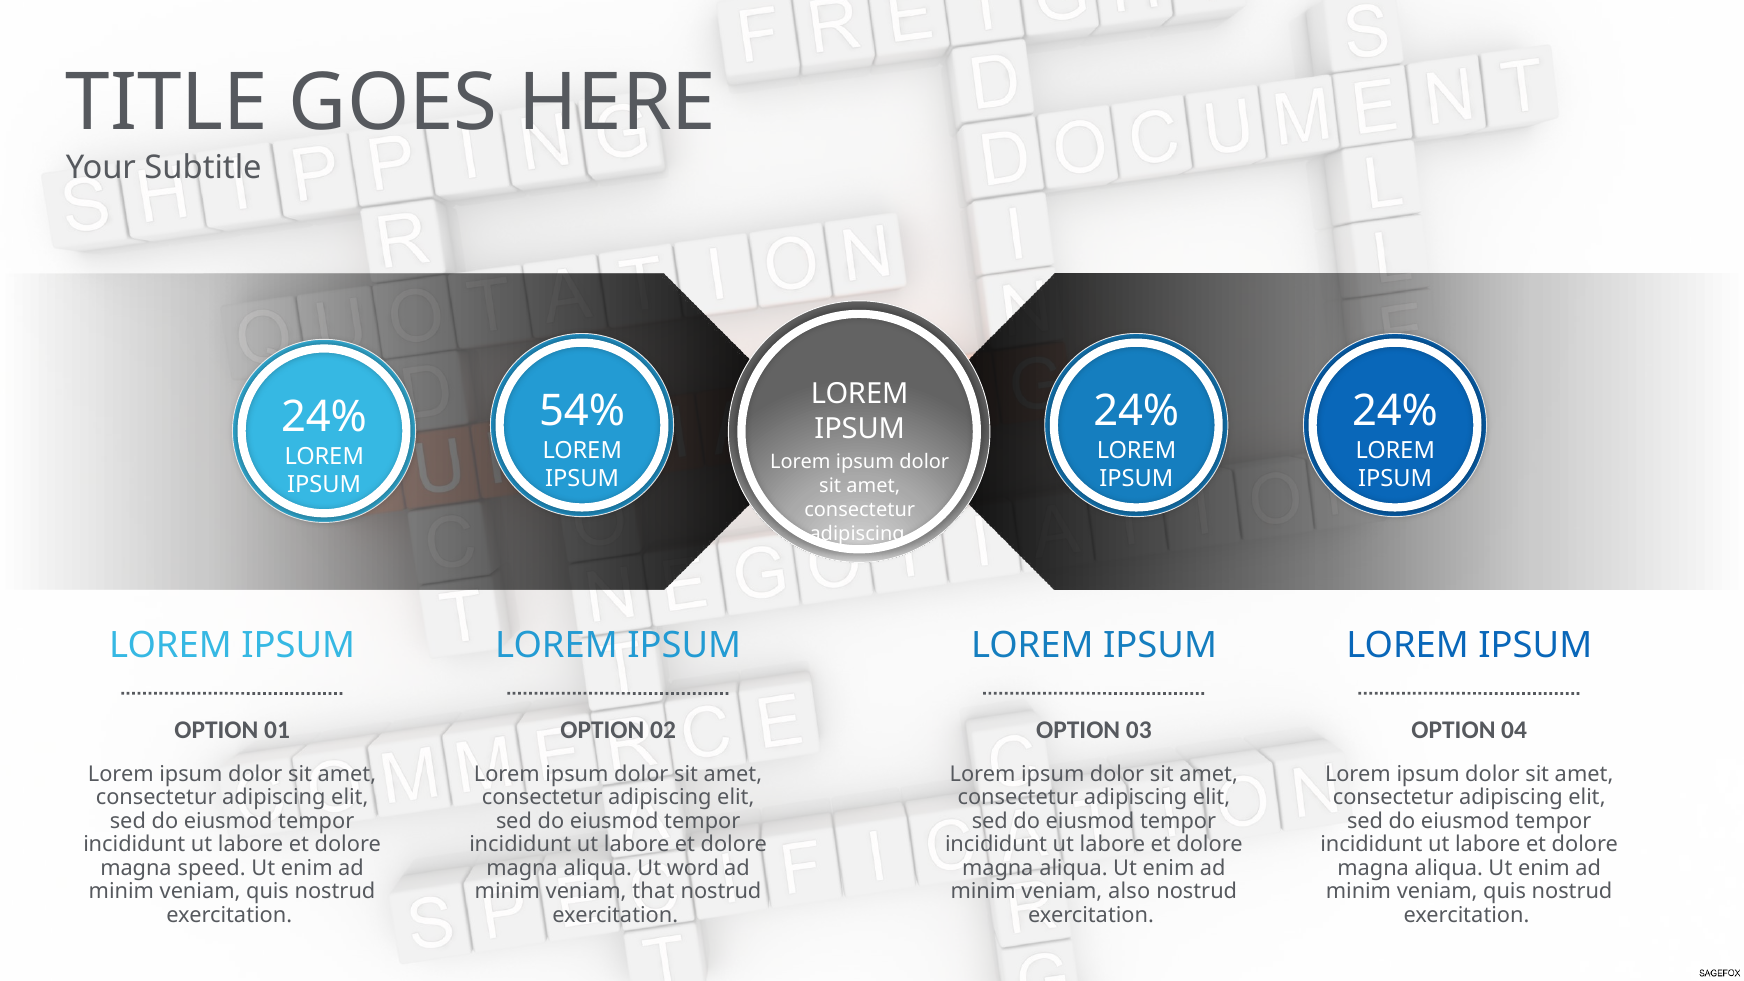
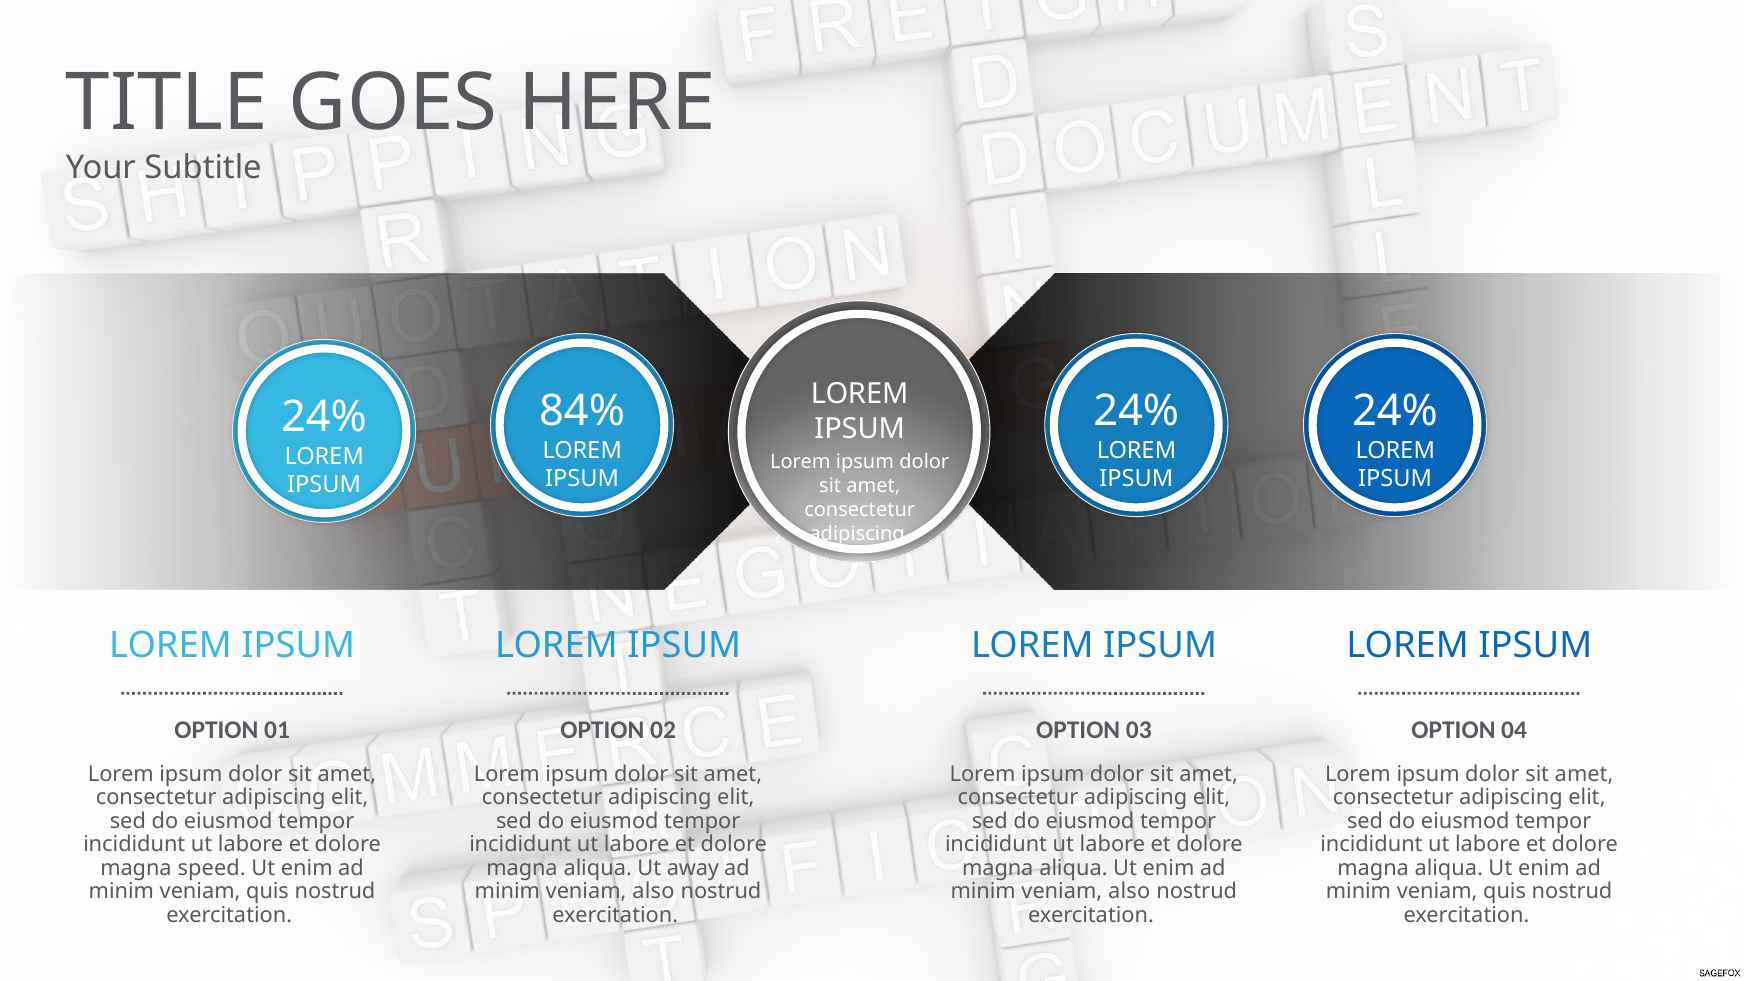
54%: 54% -> 84% (582, 412)
word: word -> away (693, 868)
that: that -> also (653, 892)
